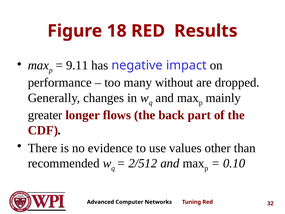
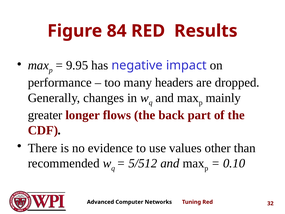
18: 18 -> 84 (117, 31)
9.11: 9.11 -> 9.95 (77, 65)
without: without -> headers (174, 82)
2/512: 2/512 -> 5/512 (143, 163)
